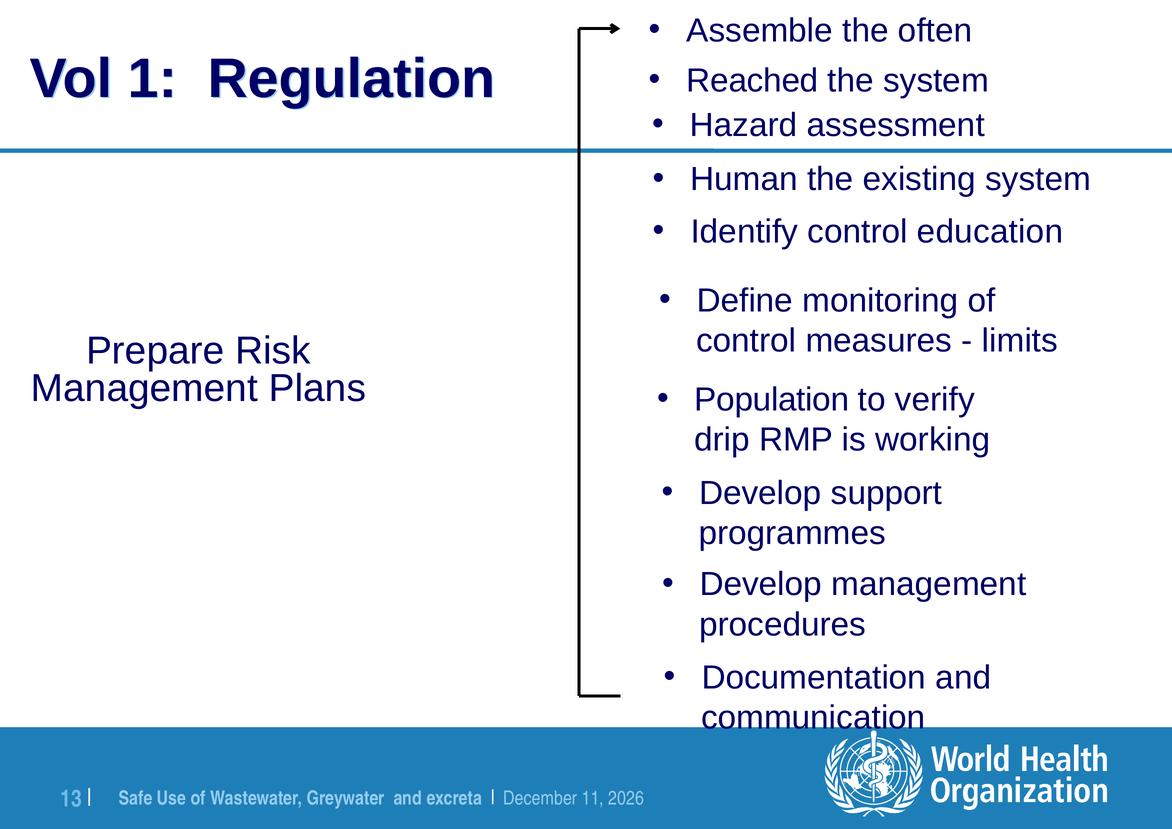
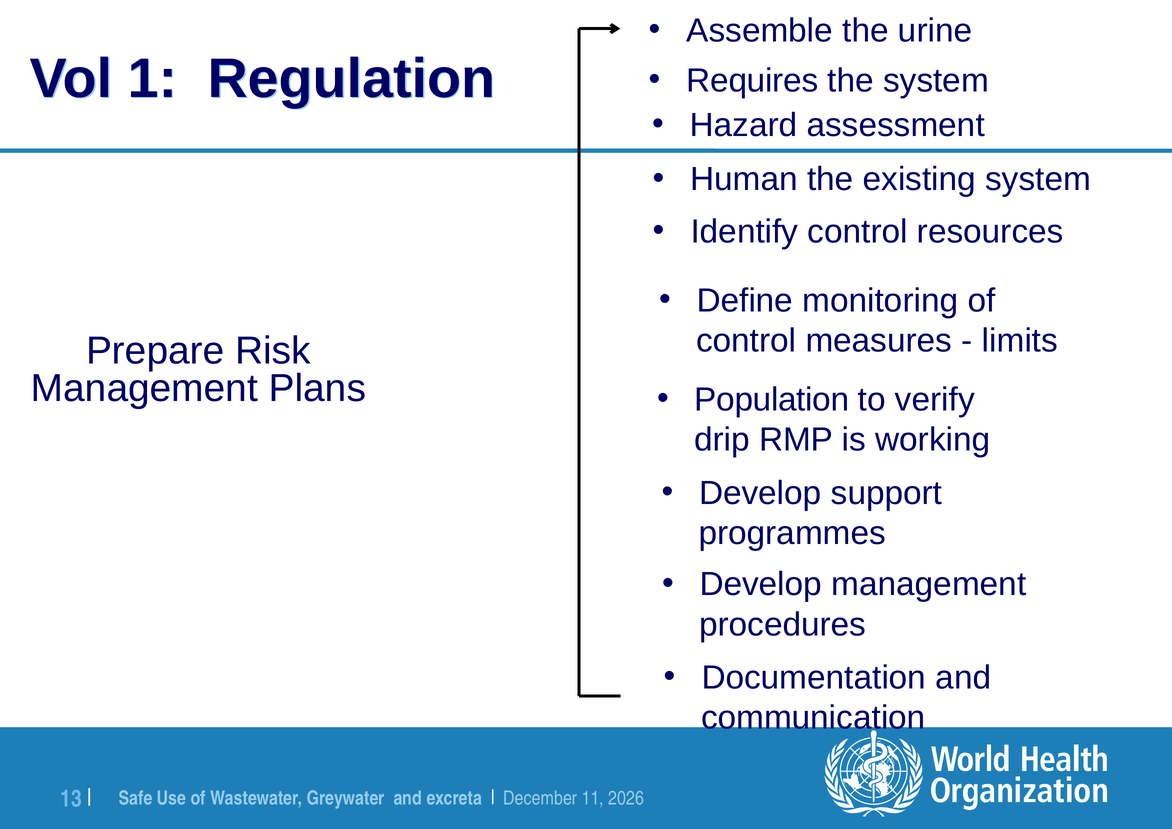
often: often -> urine (935, 31)
Reached: Reached -> Requires (752, 81)
education: education -> resources (990, 231)
